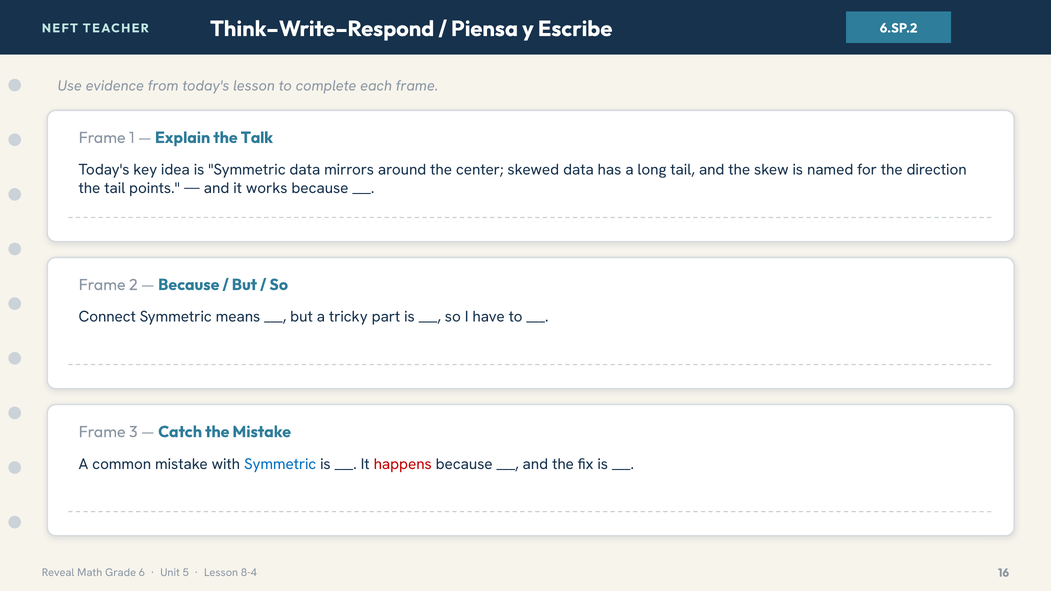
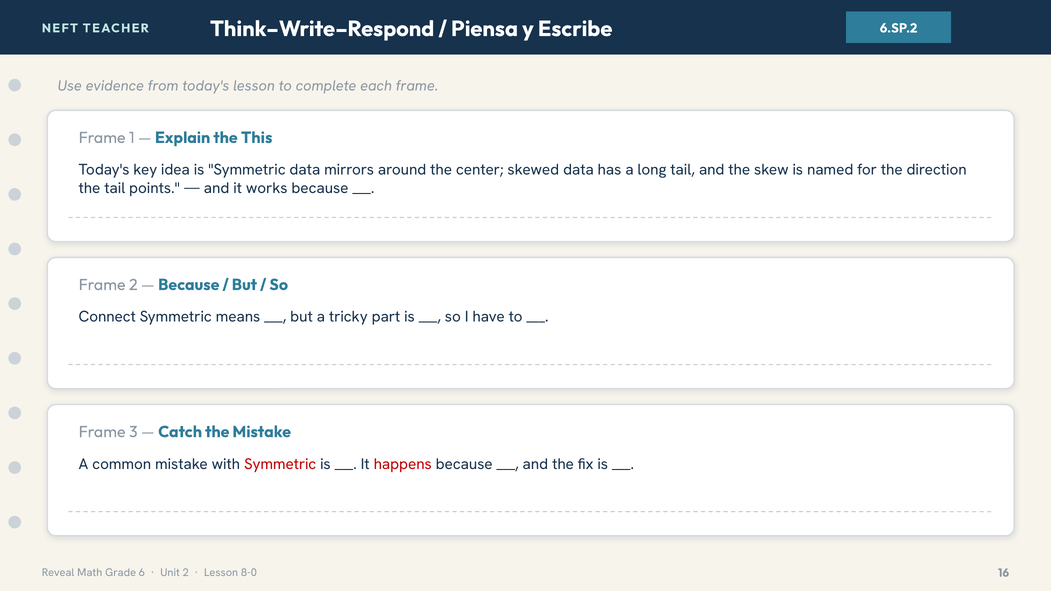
Talk: Talk -> This (257, 138)
Symmetric colour: blue -> red (280, 464)
Unit 5: 5 -> 2 (186, 573)
8-4: 8-4 -> 8-0 (249, 573)
